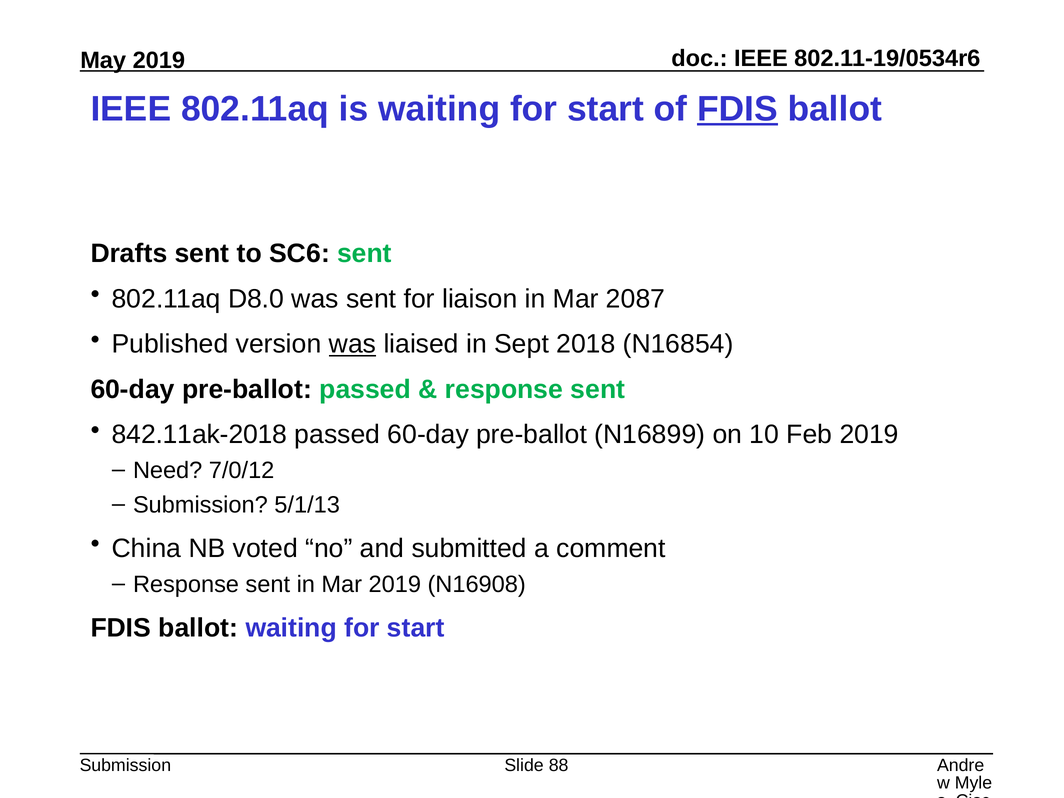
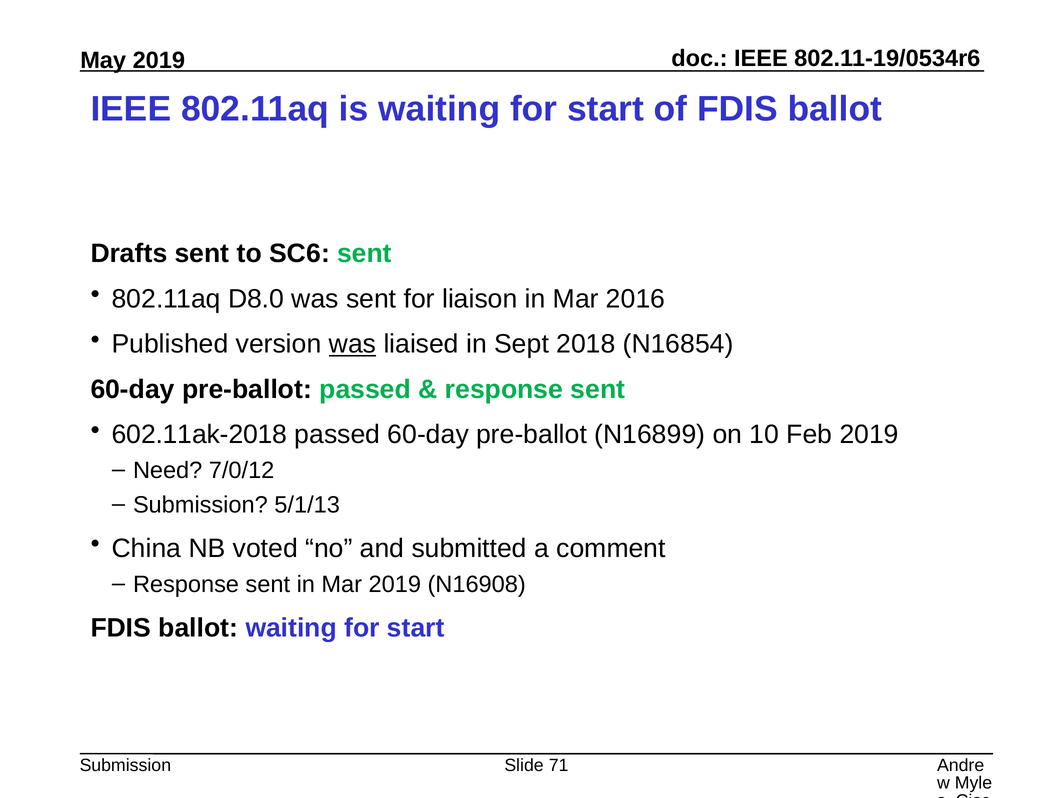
FDIS underline: present -> none (737, 109)
2087: 2087 -> 2016 (636, 299)
842.11ak-2018: 842.11ak-2018 -> 602.11ak-2018 (200, 435)
88: 88 -> 71 (559, 765)
